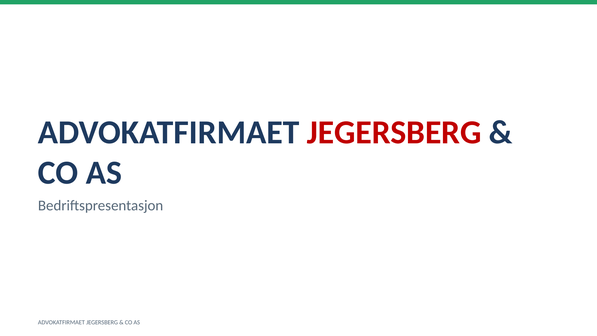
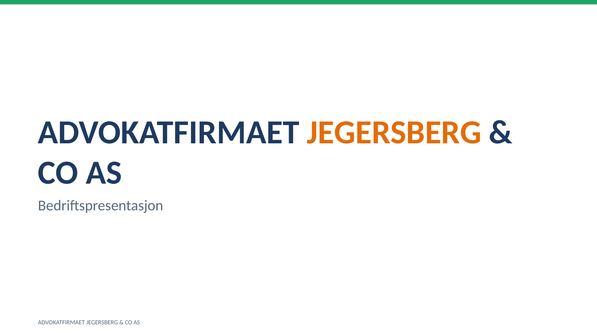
JEGERSBERG colour: red -> orange (394, 132)
